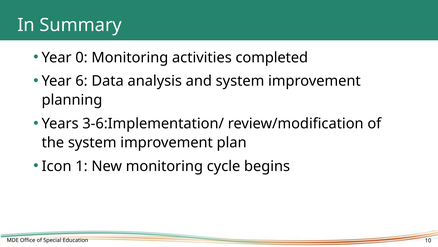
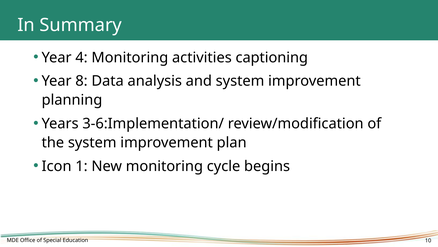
0: 0 -> 4 (82, 57)
completed: completed -> captioning (272, 57)
6: 6 -> 8 (82, 81)
